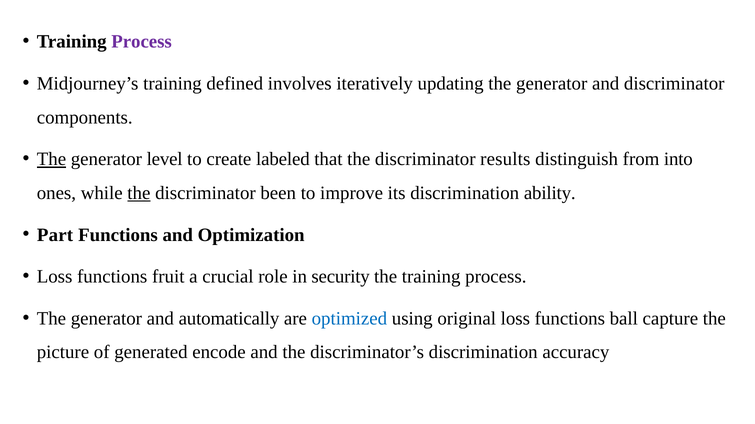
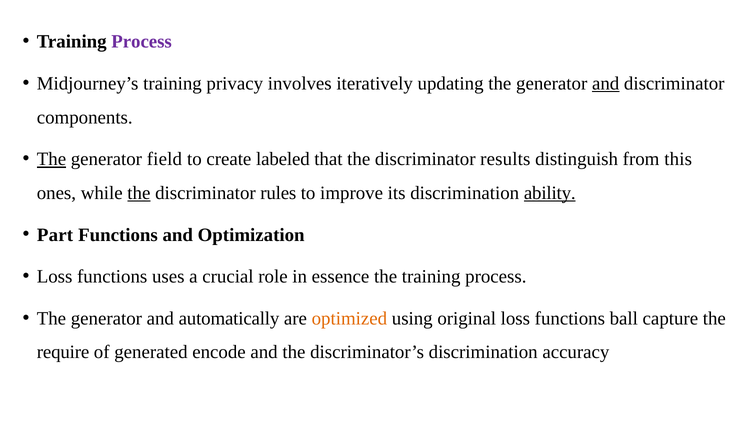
defined: defined -> privacy (235, 84)
and underline: none -> present (606, 84)
level: level -> field (164, 159)
into: into -> this (678, 159)
been: been -> rules (278, 193)
ability underline: none -> present (550, 193)
fruit: fruit -> uses (168, 277)
security: security -> essence (341, 277)
optimized colour: blue -> orange (349, 319)
picture: picture -> require (63, 353)
